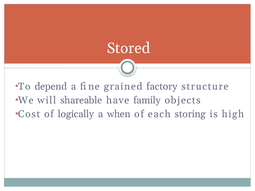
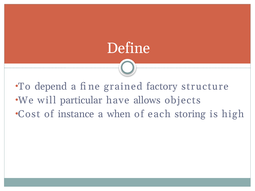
Stored: Stored -> Define (129, 48)
shareable: shareable -> particular (81, 100)
family: family -> allows (147, 100)
logically: logically -> instance (76, 114)
